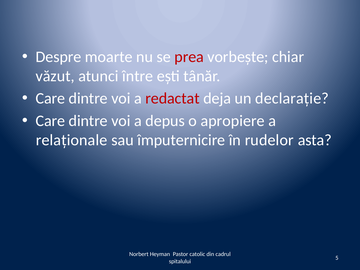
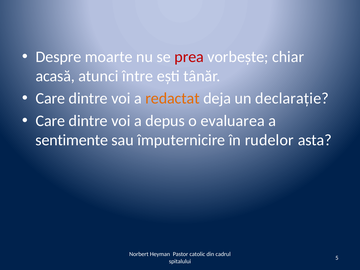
văzut: văzut -> acasă (55, 76)
redactat colour: red -> orange (173, 98)
apropiere: apropiere -> evaluarea (233, 121)
relaționale: relaționale -> sentimente (72, 140)
